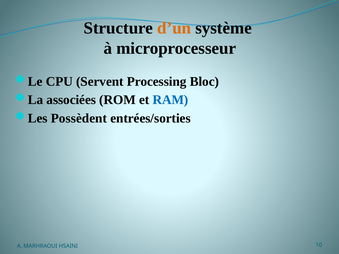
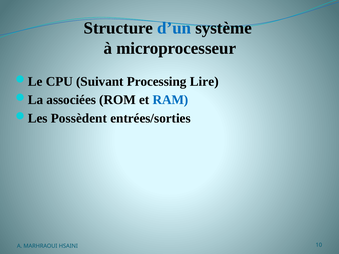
d’un colour: orange -> blue (174, 28)
Servent: Servent -> Suivant (100, 82)
Bloc: Bloc -> Lire (204, 82)
